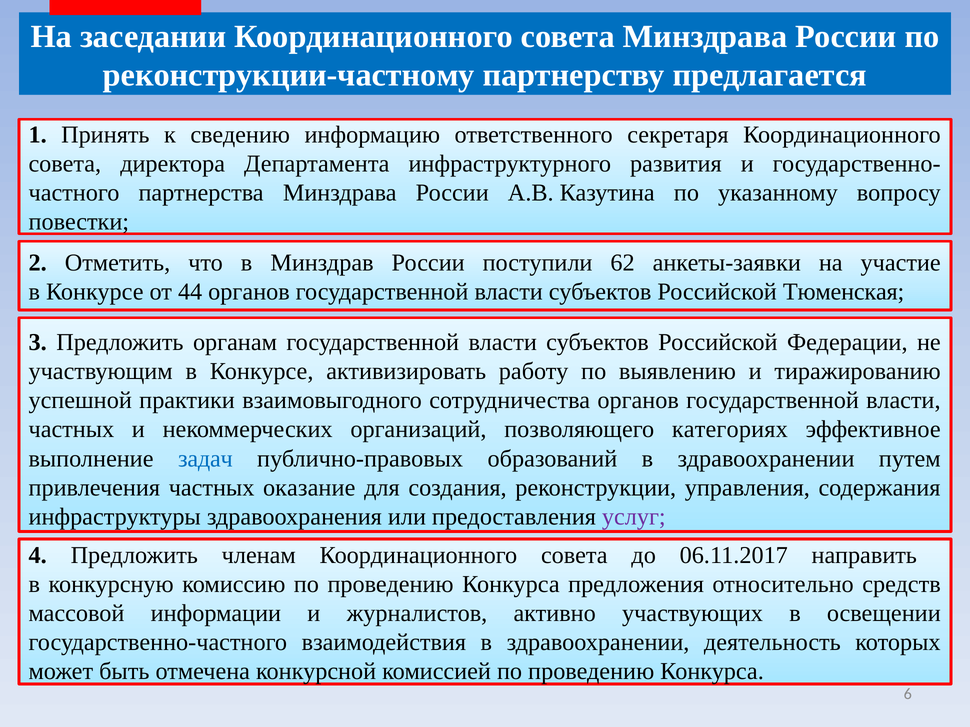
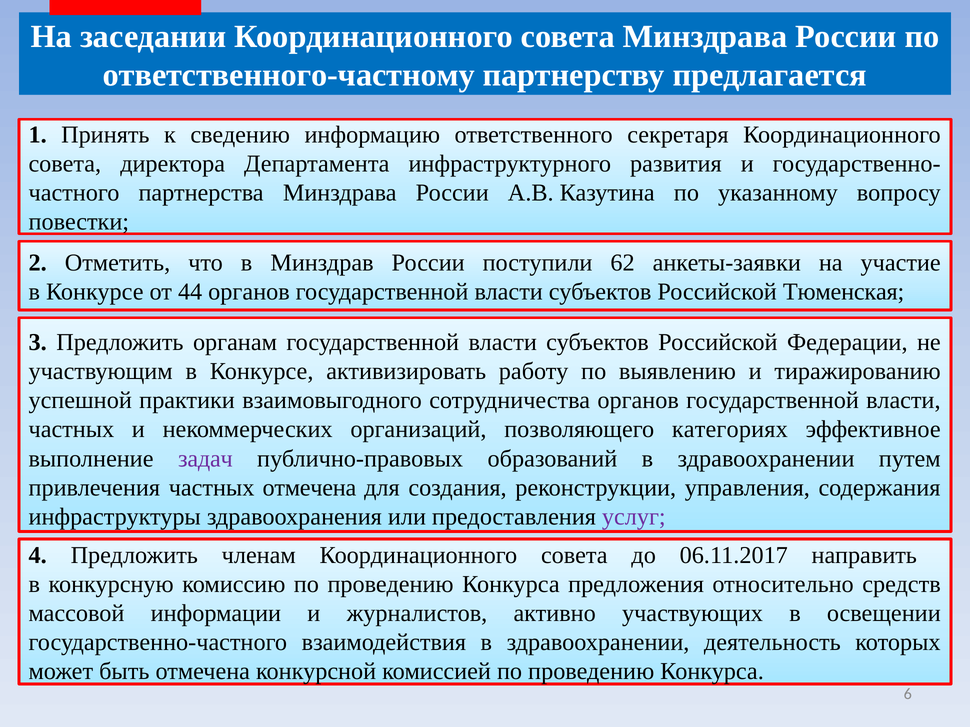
реконструкции-частному: реконструкции-частному -> ответственного-частному (289, 75)
задач colour: blue -> purple (205, 459)
частных оказание: оказание -> отмечена (309, 488)
